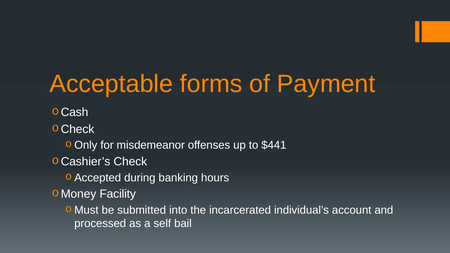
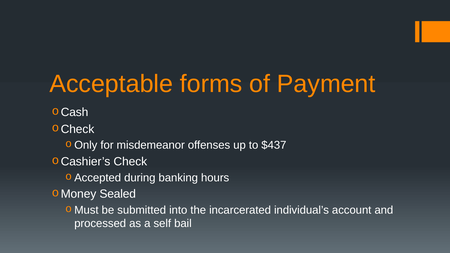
$441: $441 -> $437 (274, 145)
Facility: Facility -> Sealed (118, 194)
